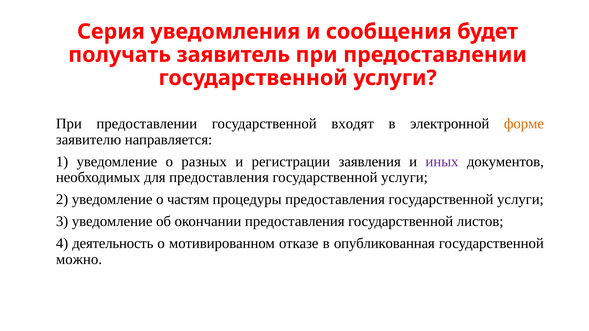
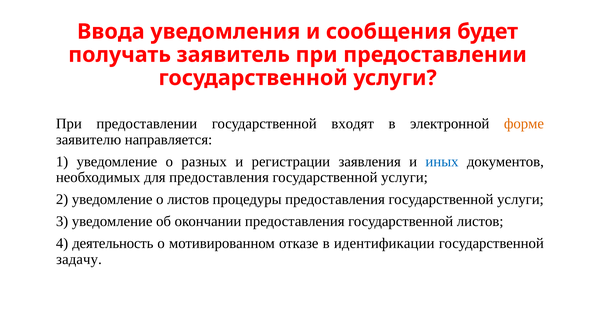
Серия: Серия -> Ввода (111, 32)
иных colour: purple -> blue (442, 162)
о частям: частям -> листов (188, 200)
опубликованная: опубликованная -> идентификации (384, 244)
можно: можно -> задачу (79, 260)
